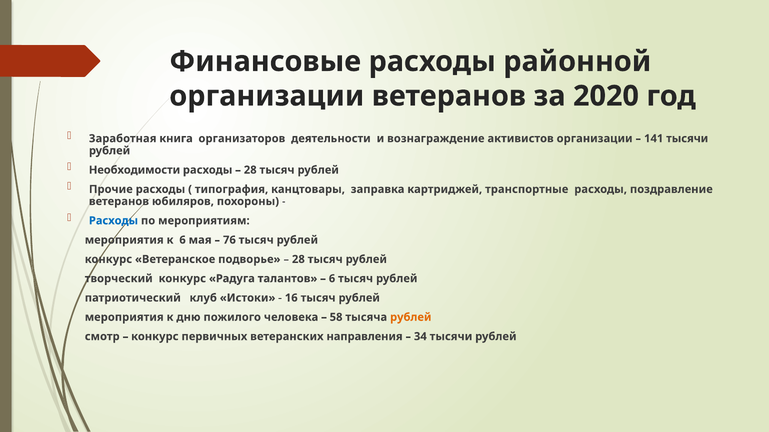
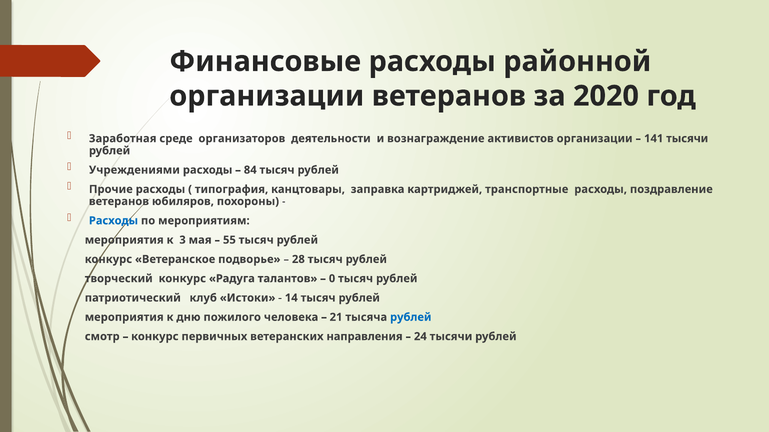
книга: книга -> среде (176, 139)
Необходимости: Необходимости -> Учреждениями (134, 170)
28: 28 -> 84 (250, 170)
к 6: 6 -> 3 (183, 240)
76: 76 -> 55 (229, 240)
6: 6 -> 0 (332, 279)
16: 16 -> 14 (291, 298)
58: 58 -> 21 (336, 318)
рублей colour: orange -> blue (411, 318)
34: 34 -> 24 (420, 337)
